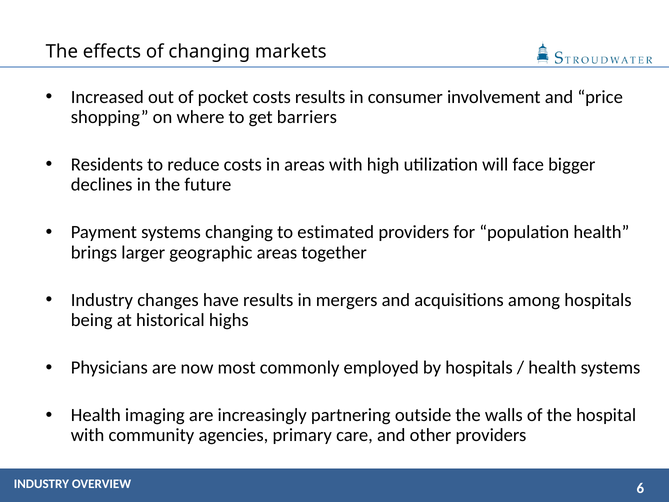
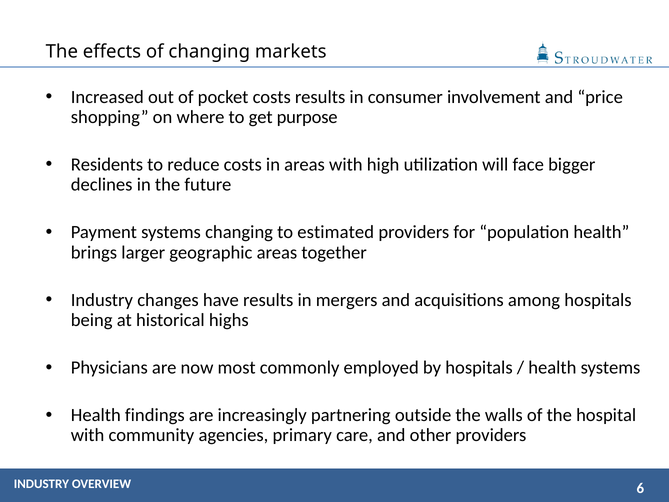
barriers: barriers -> purpose (307, 117)
imaging: imaging -> findings (155, 415)
